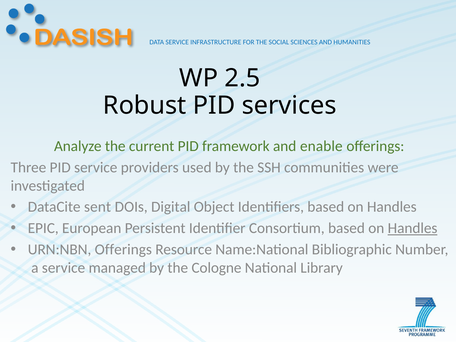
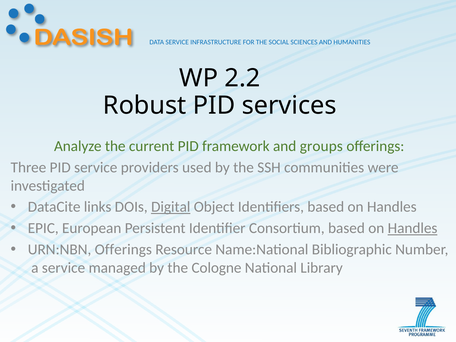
2.5: 2.5 -> 2.2 (242, 78)
enable: enable -> groups (321, 146)
sent: sent -> links (98, 207)
Digital underline: none -> present (171, 207)
